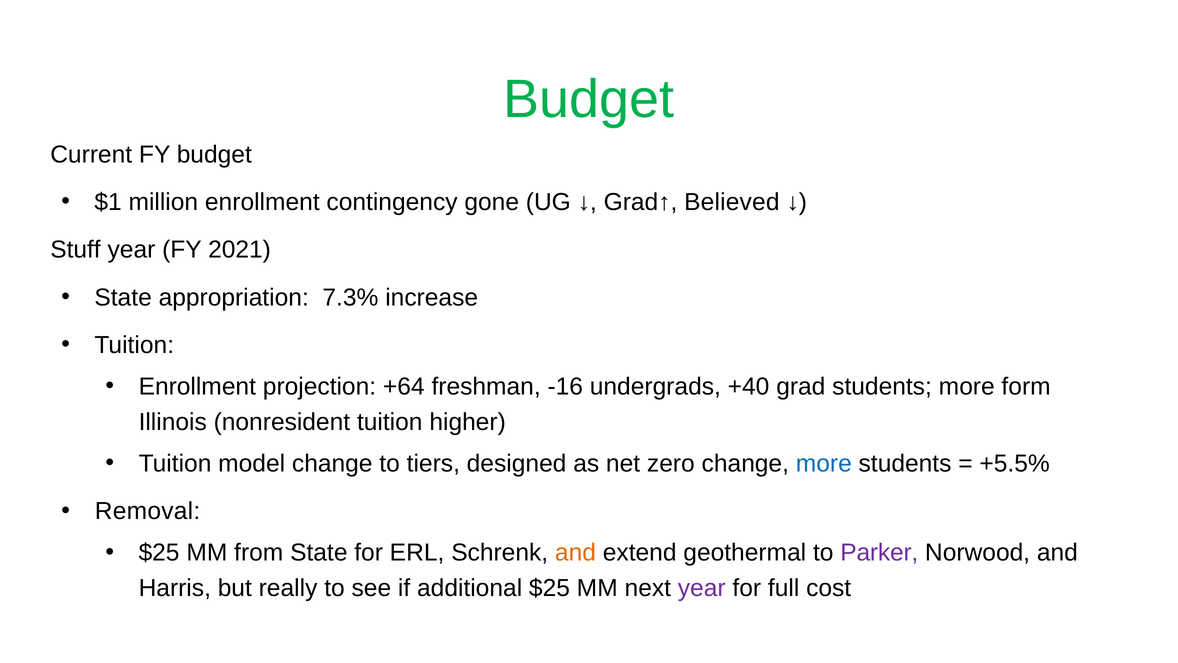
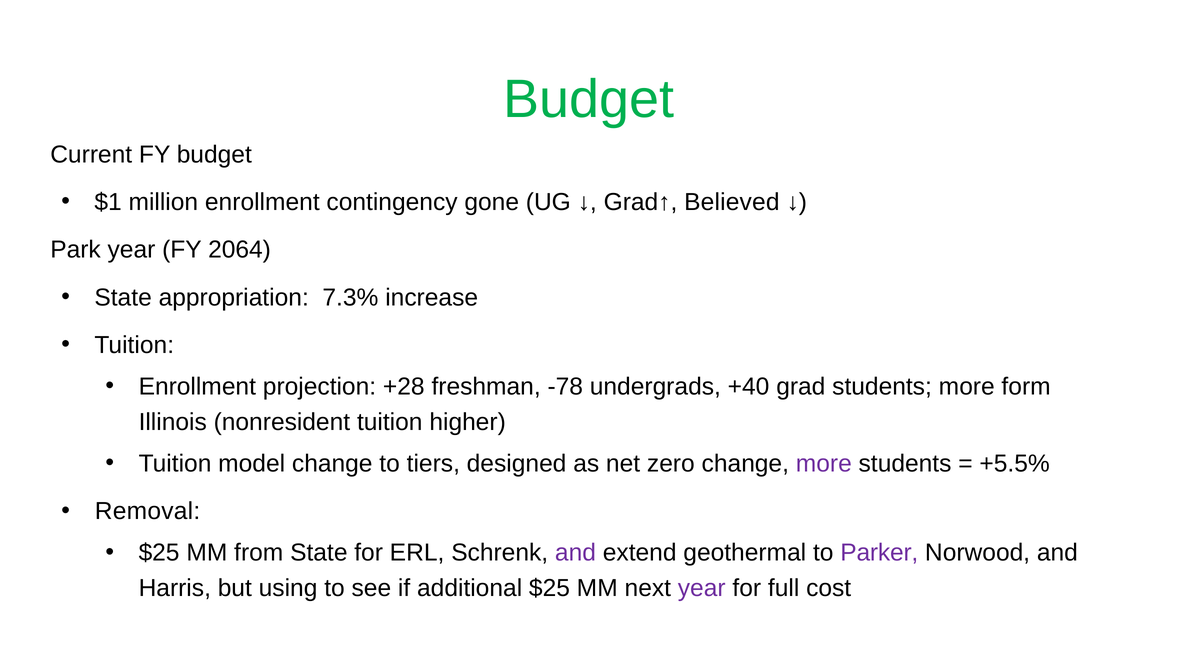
Stuff: Stuff -> Park (75, 250)
2021: 2021 -> 2064 (240, 250)
+64: +64 -> +28 (404, 387)
-16: -16 -> -78 (565, 387)
more colour: blue -> purple (824, 463)
and colour: orange -> purple (575, 553)
really: really -> using (288, 588)
